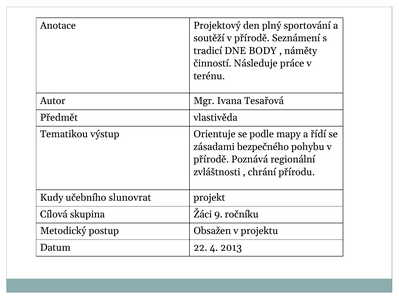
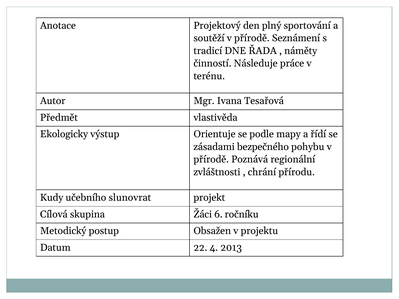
BODY: BODY -> ŘADA (263, 51)
Tematikou: Tematikou -> Ekologicky (64, 134)
9: 9 -> 6 (218, 214)
